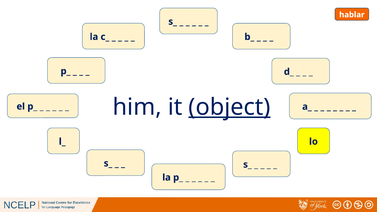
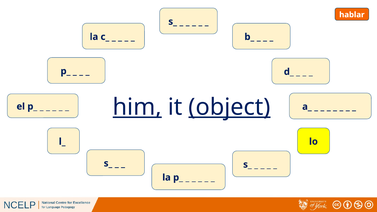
him underline: none -> present (137, 107)
